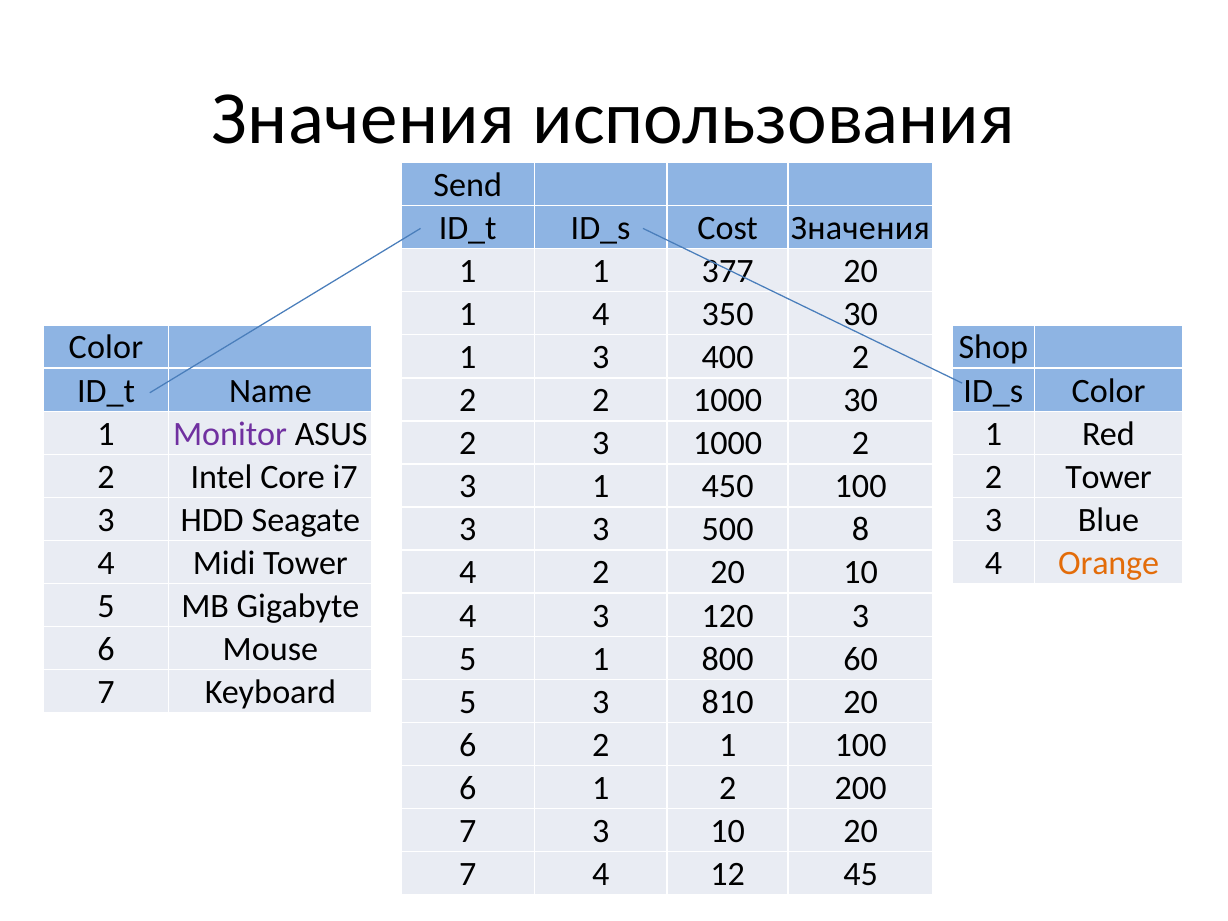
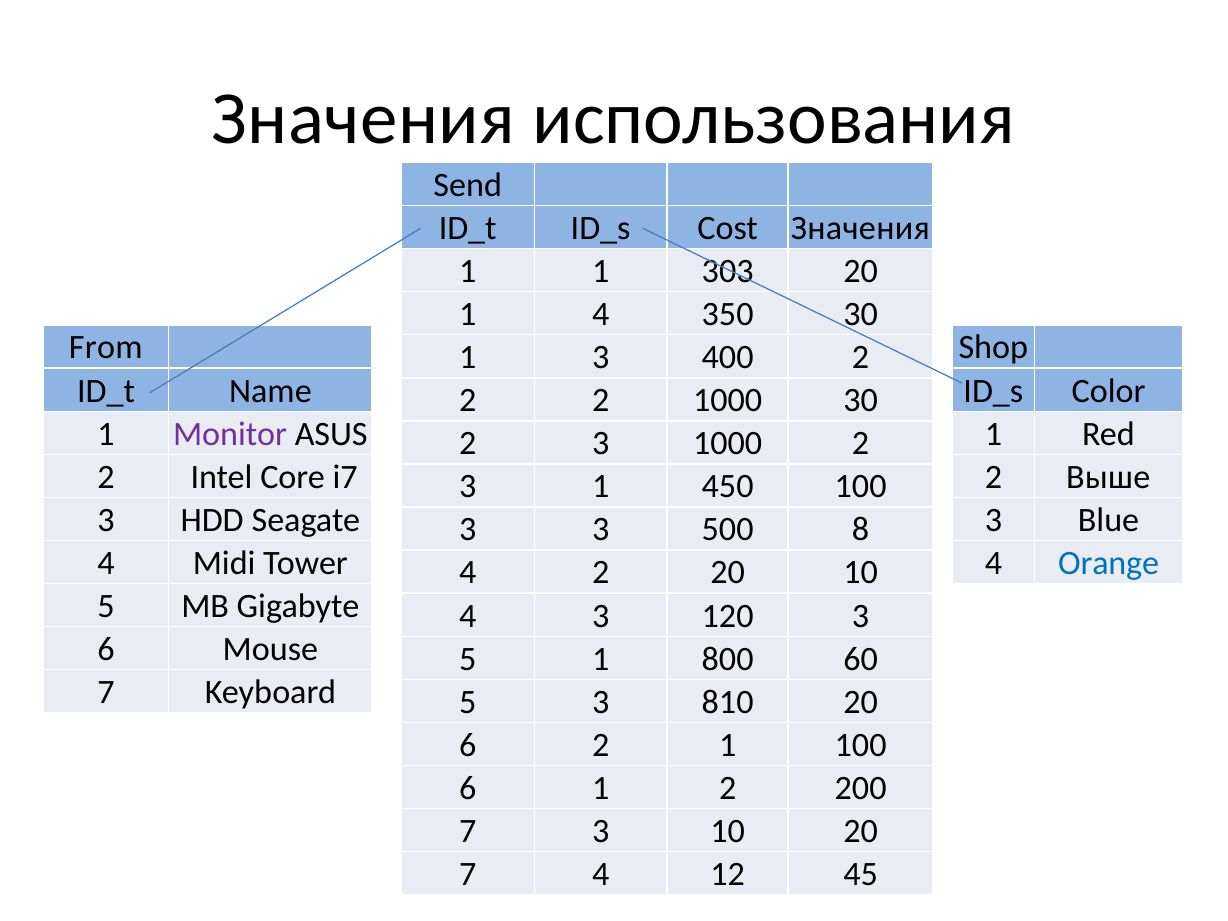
377: 377 -> 303 (728, 271)
Color: Color -> From (106, 348)
2 Tower: Tower -> Выше (1108, 477)
Orange colour: orange -> blue (1109, 563)
